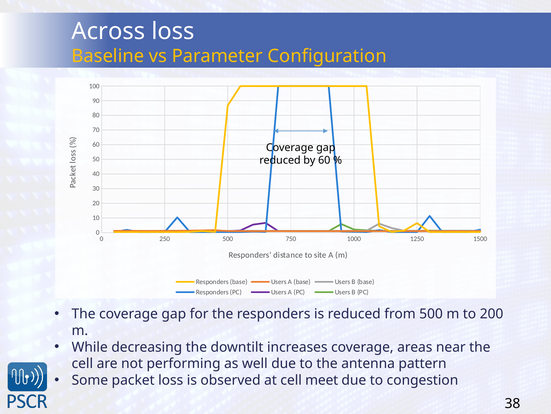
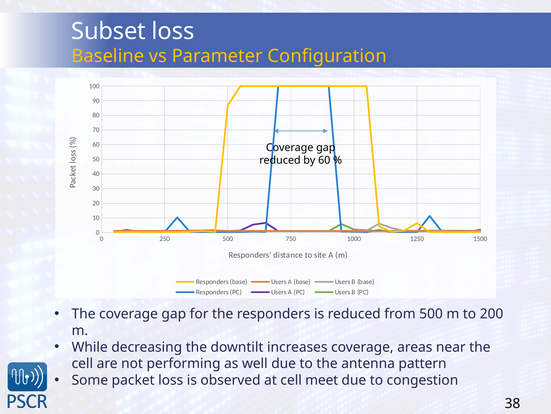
Across: Across -> Subset (109, 31)
